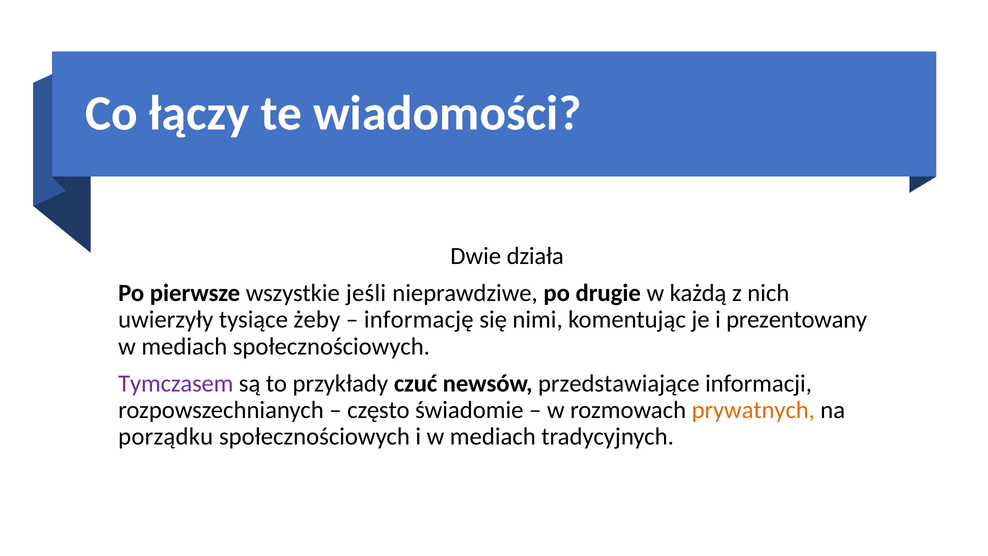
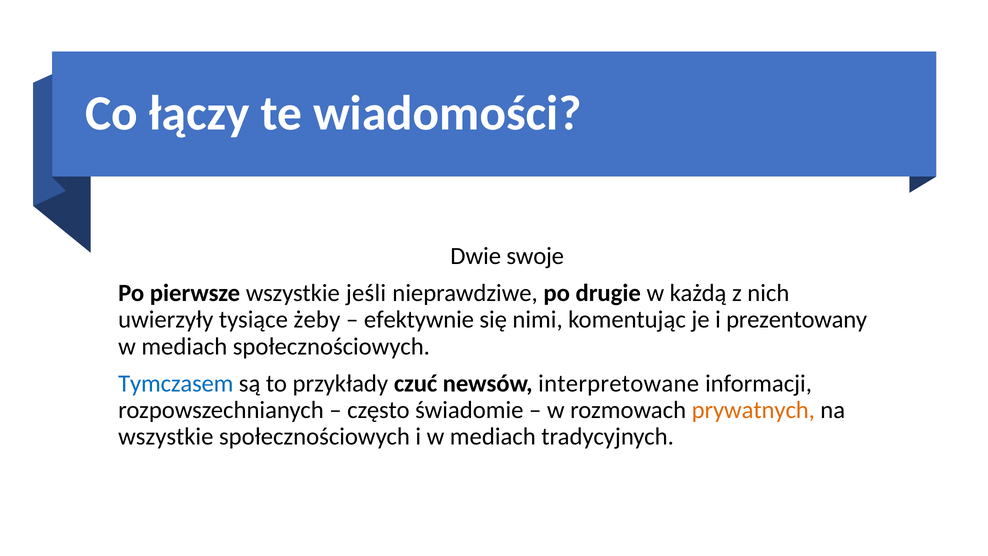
działa: działa -> swoje (535, 256)
informację: informację -> efektywnie (419, 320)
Tymczasem colour: purple -> blue (176, 383)
przedstawiające: przedstawiające -> interpretowane (619, 383)
porządku: porządku -> wszystkie (166, 437)
